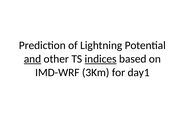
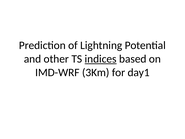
and underline: present -> none (33, 59)
